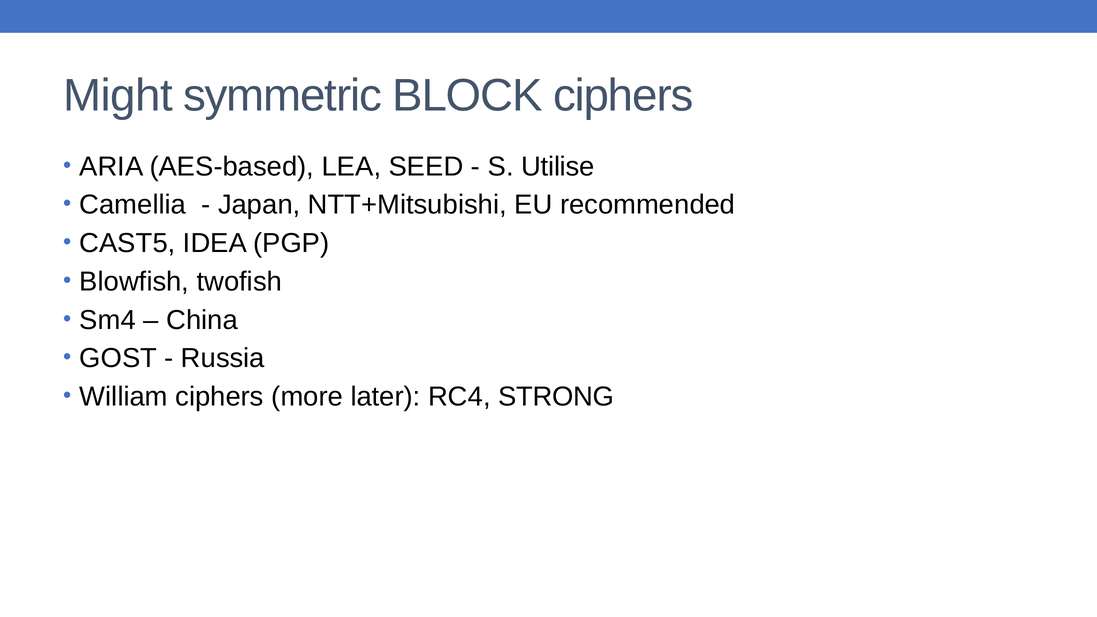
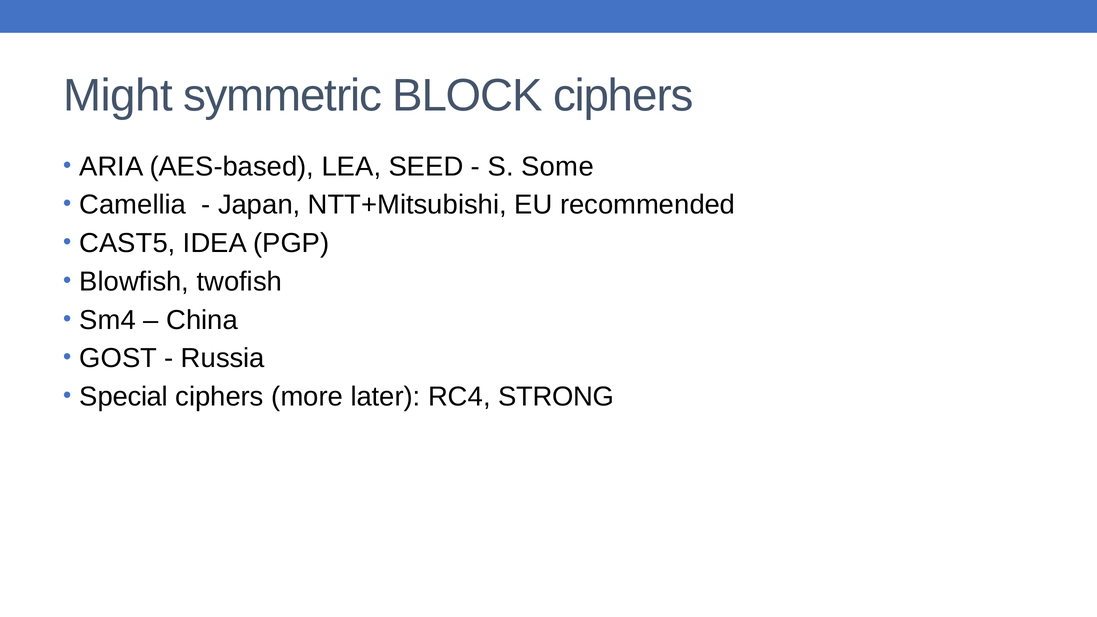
Utilise: Utilise -> Some (558, 166)
William: William -> Special (124, 397)
